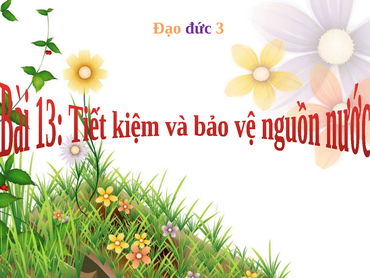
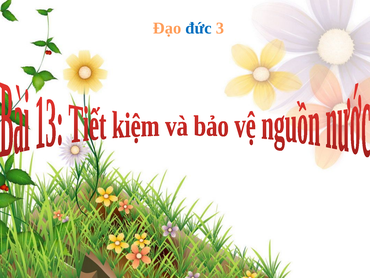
đức colour: purple -> blue (199, 28)
